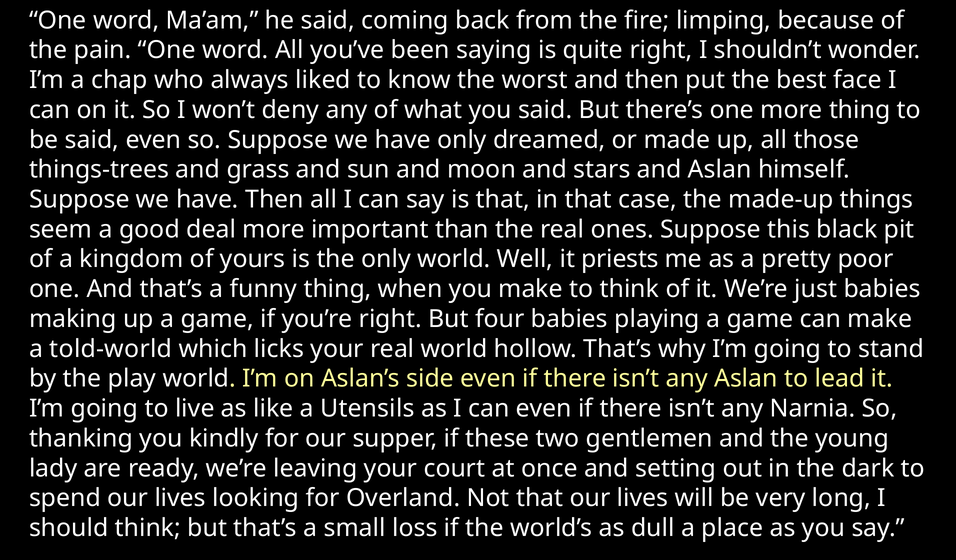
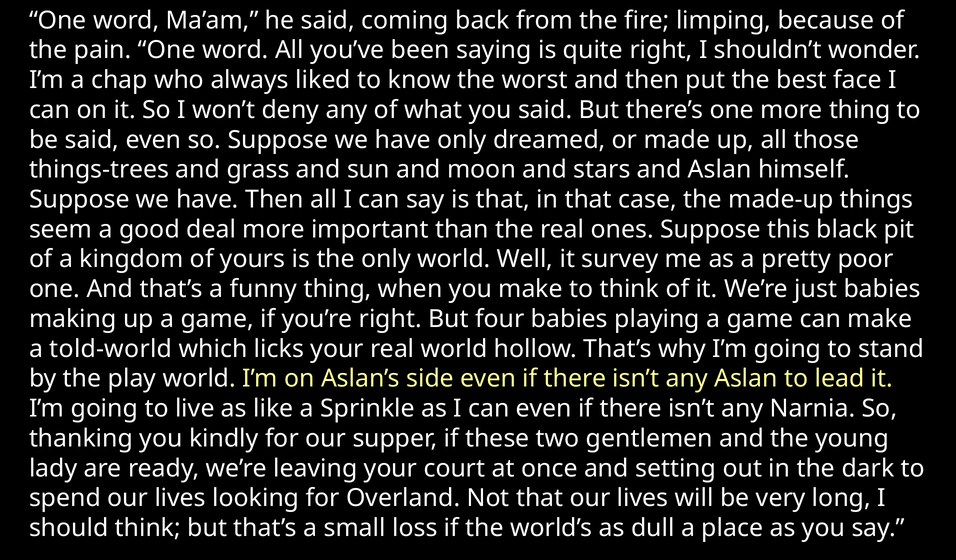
priests: priests -> survey (620, 259)
Utensils: Utensils -> Sprinkle (367, 409)
